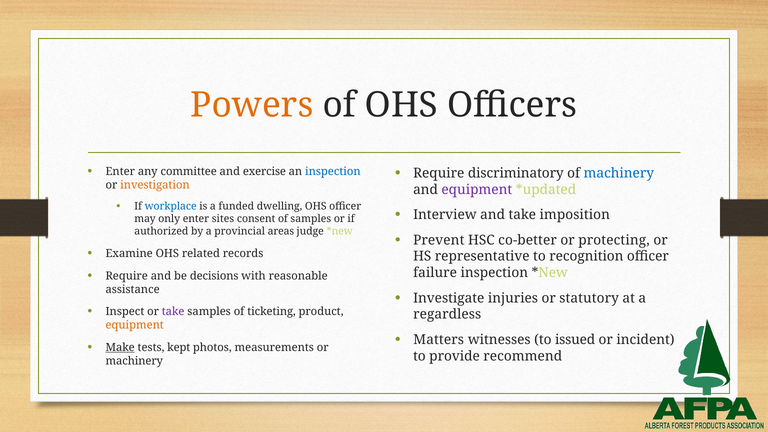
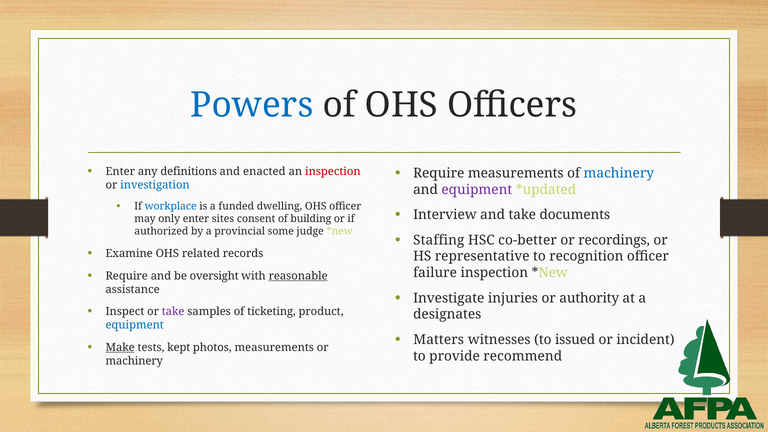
Powers colour: orange -> blue (252, 105)
committee: committee -> definitions (189, 172)
exercise: exercise -> enacted (264, 172)
inspection colour: blue -> red (333, 172)
Require discriminatory: discriminatory -> measurements (516, 173)
investigation colour: orange -> blue (155, 185)
imposition: imposition -> documents (575, 215)
of samples: samples -> building (311, 219)
areas: areas -> some (281, 231)
Prevent: Prevent -> Staffing (439, 240)
protecting: protecting -> recordings (614, 240)
decisions: decisions -> oversight (214, 276)
reasonable underline: none -> present (298, 276)
statutory: statutory -> authority (589, 298)
regardless: regardless -> designates (447, 314)
equipment colour: orange -> blue (135, 325)
